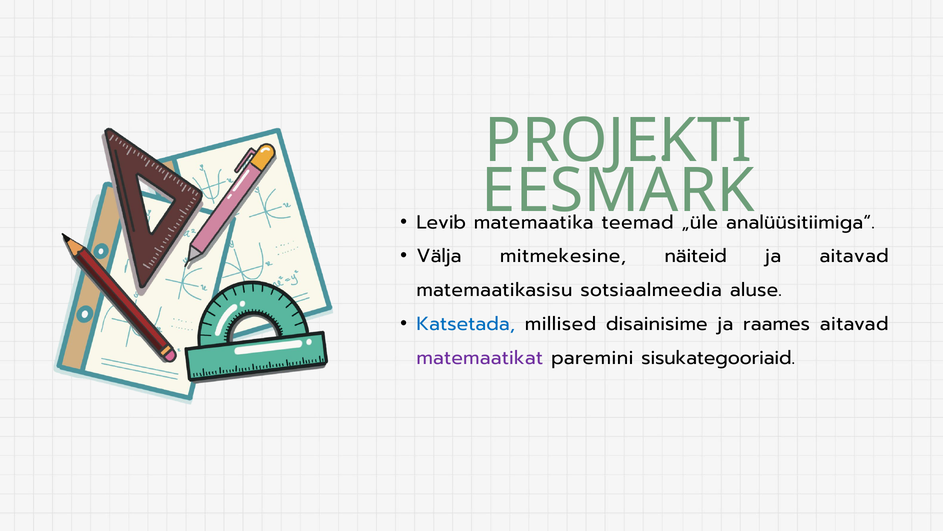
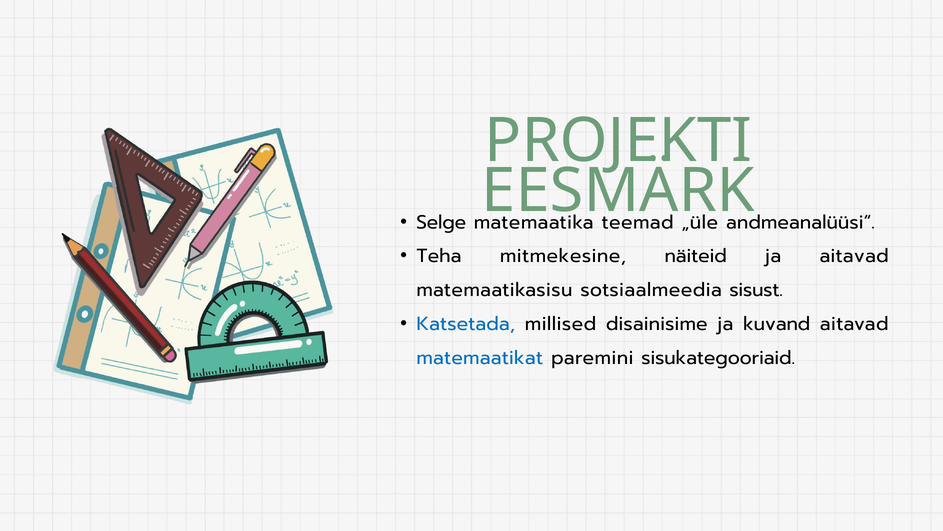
Levib: Levib -> Selge (441, 222)
analüüsitiimiga“: analüüsitiimiga“ -> andmeanalüüsi“ (800, 222)
Välja: Välja -> Teha (439, 256)
aluse: aluse -> sisust (756, 290)
raames: raames -> kuvand (777, 324)
matemaatikat colour: purple -> blue (480, 357)
